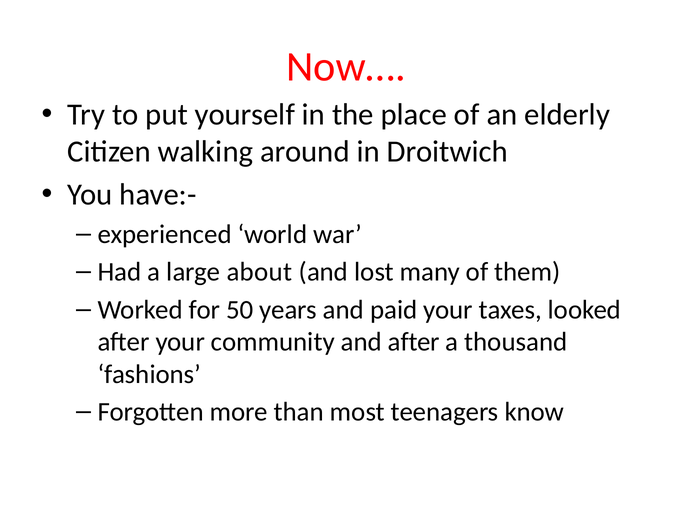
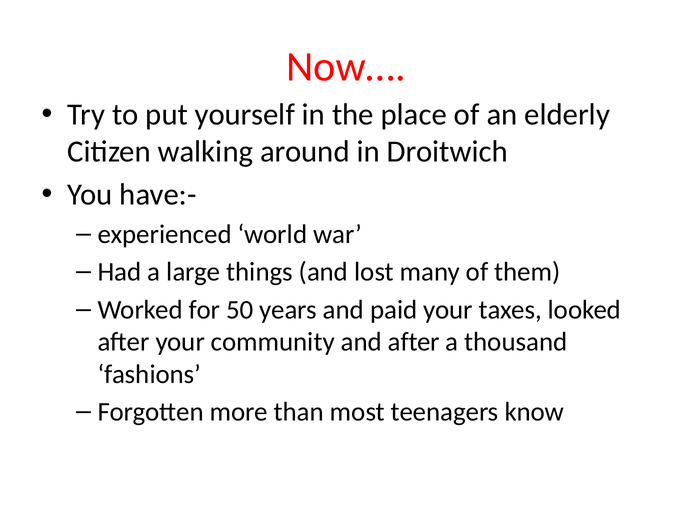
about: about -> things (260, 272)
